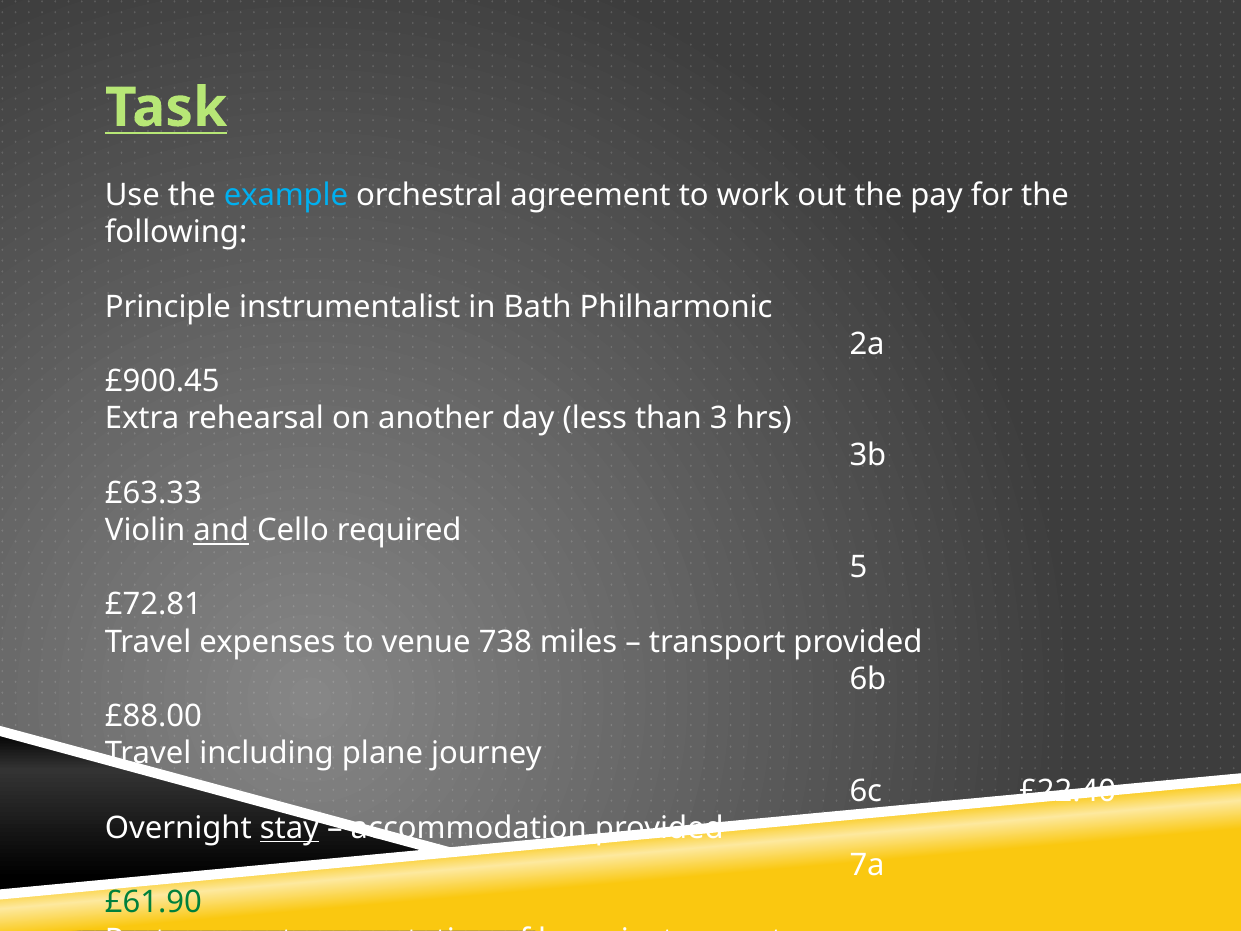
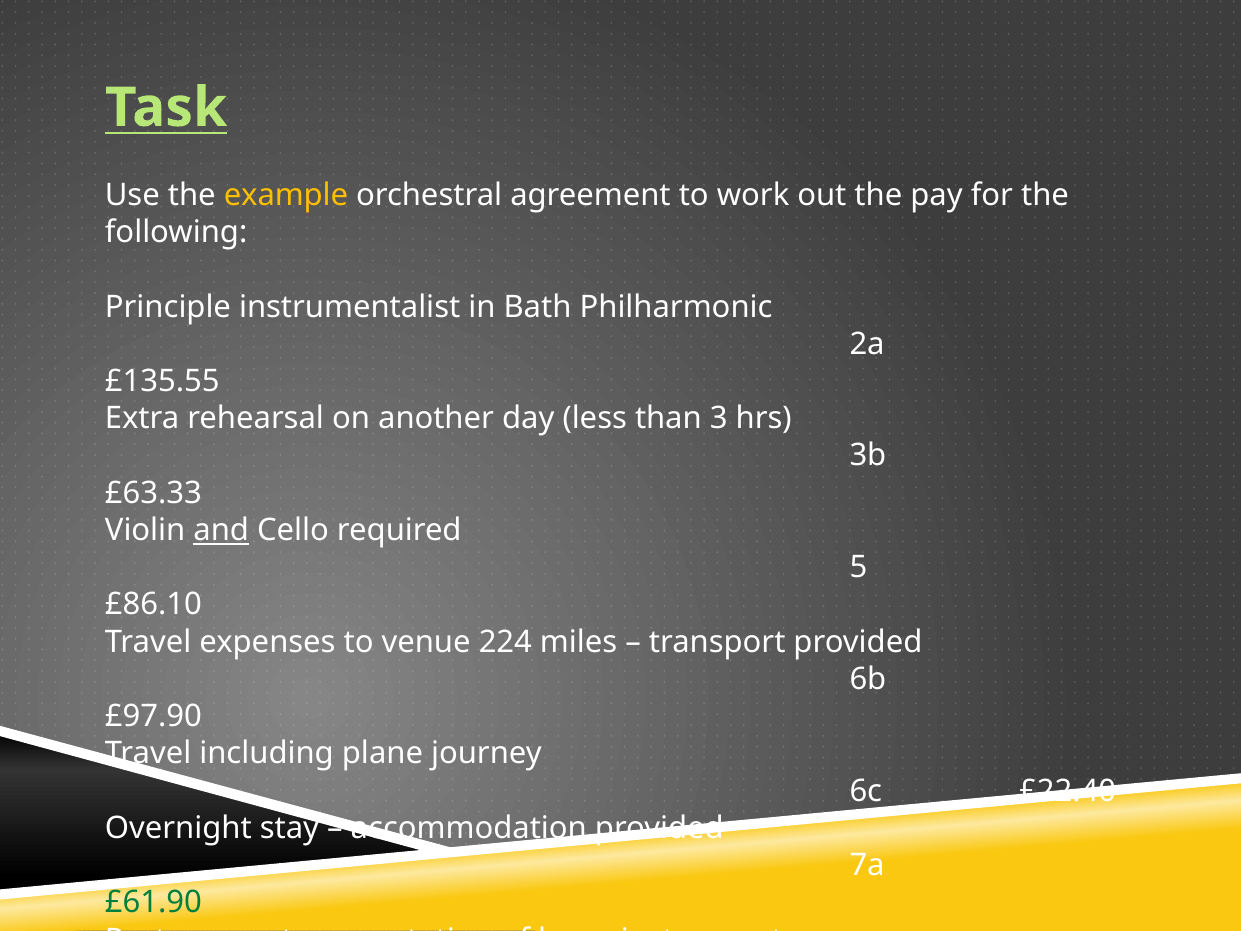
example colour: light blue -> yellow (286, 195)
£900.45: £900.45 -> £135.55 (162, 381)
£72.81: £72.81 -> £86.10 (153, 605)
738: 738 -> 224 (505, 642)
£88.00: £88.00 -> £97.90 (153, 716)
stay underline: present -> none (289, 828)
